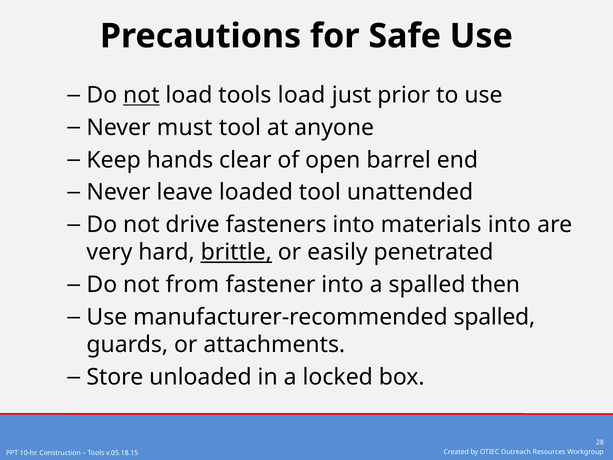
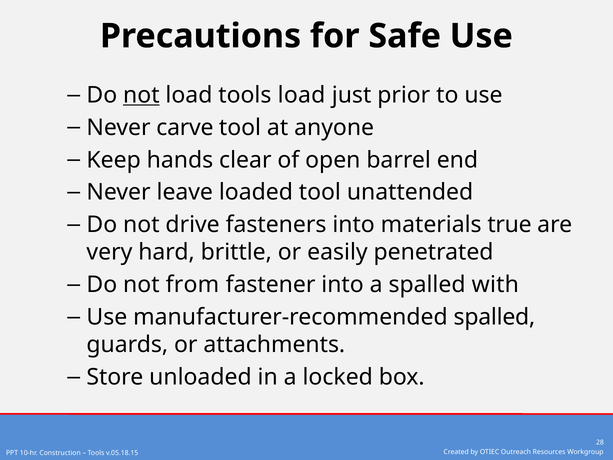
must: must -> carve (185, 127)
materials into: into -> true (510, 225)
brittle underline: present -> none (236, 252)
then: then -> with (495, 285)
